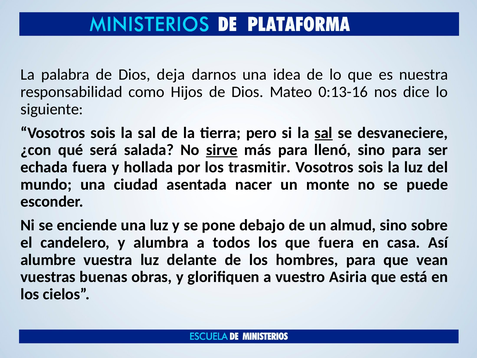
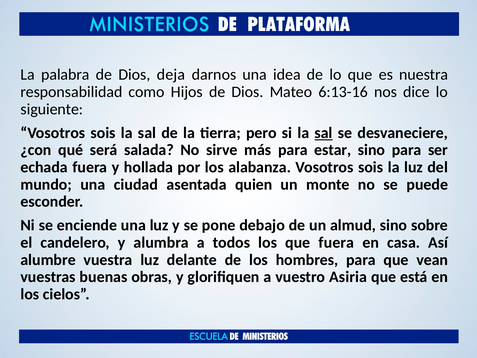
0:13-16: 0:13-16 -> 6:13-16 (343, 92)
sirve underline: present -> none (222, 150)
llenó: llenó -> estar (333, 150)
trasmitir: trasmitir -> alabanza (260, 167)
nacer: nacer -> quien (254, 184)
